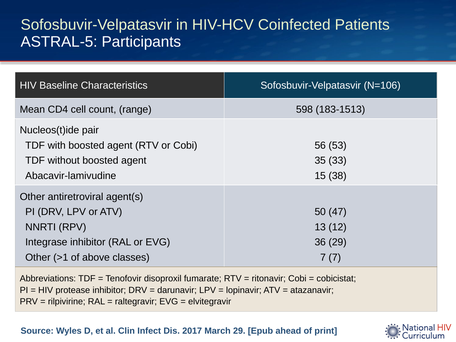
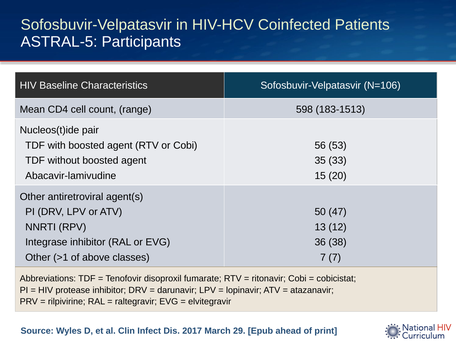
38: 38 -> 20 (338, 176)
36 29: 29 -> 38 (338, 242)
